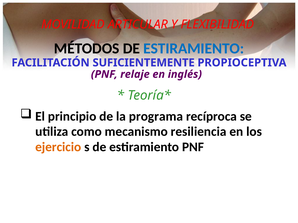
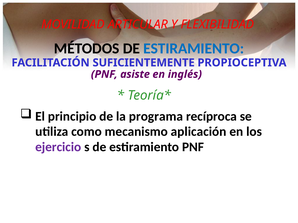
relaje: relaje -> asiste (135, 74)
resiliencia: resiliencia -> aplicación (199, 132)
ejercicio colour: orange -> purple (58, 147)
